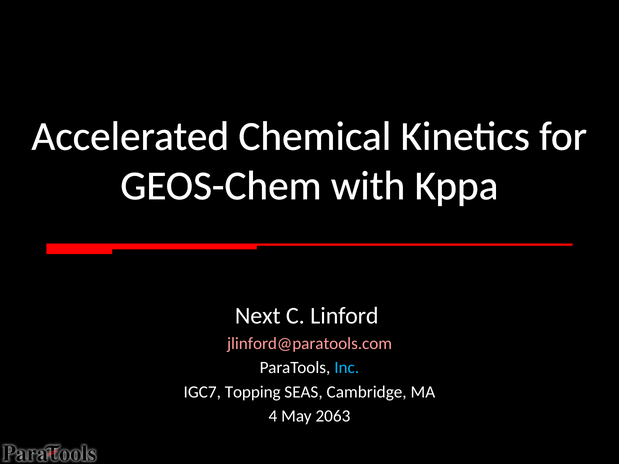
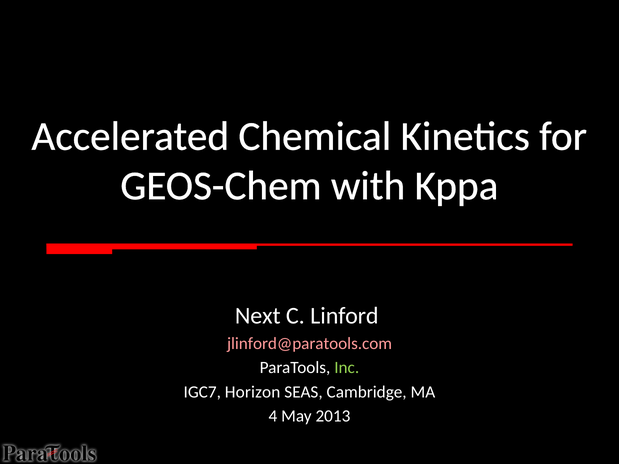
Inc colour: light blue -> light green (347, 368)
Topping: Topping -> Horizon (253, 392)
2063: 2063 -> 2013 (333, 416)
